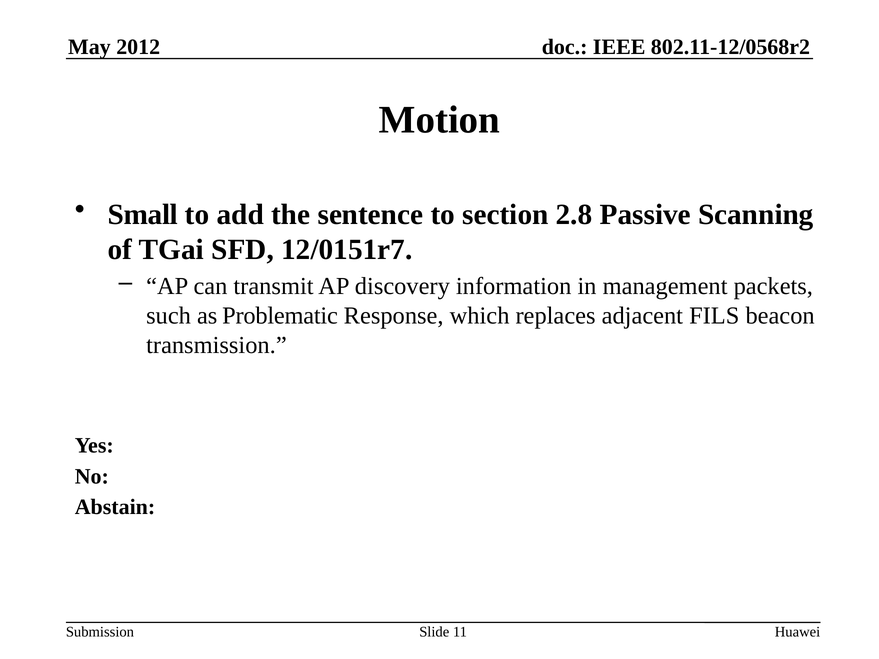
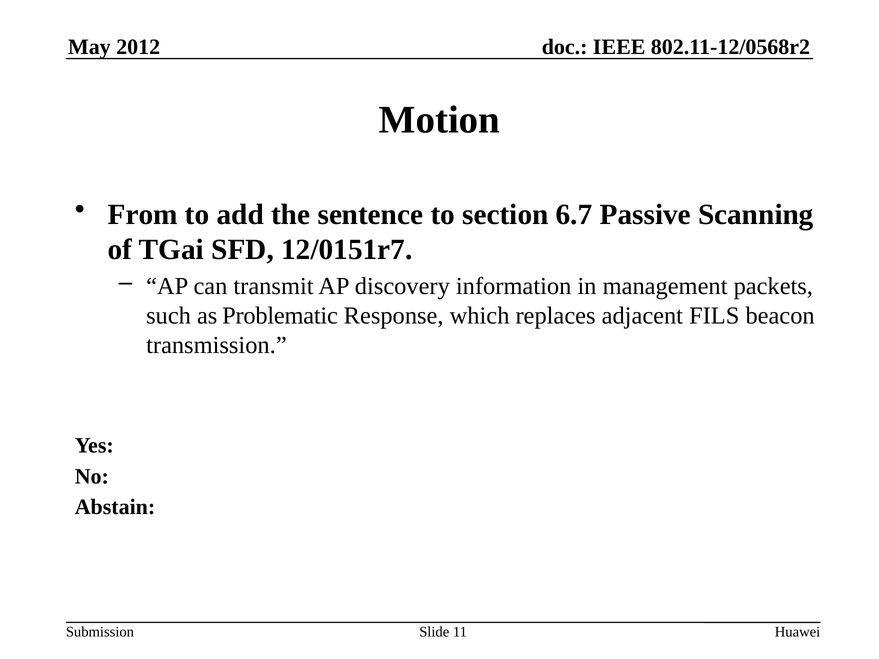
Small: Small -> From (143, 215)
2.8: 2.8 -> 6.7 (574, 215)
